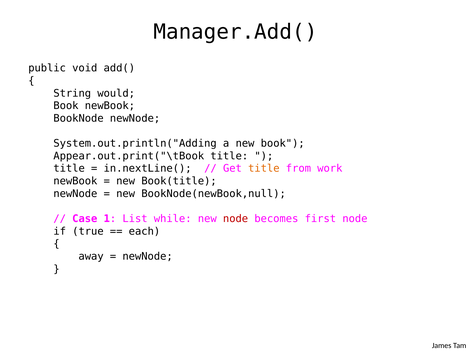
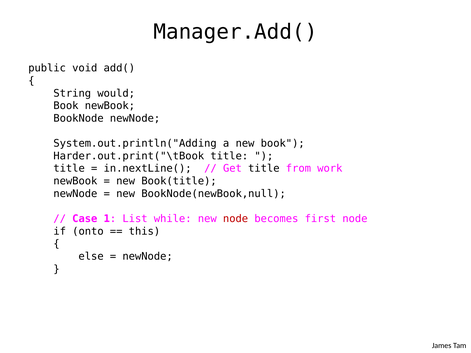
Appear.out.print("\tBook: Appear.out.print("\tBook -> Harder.out.print("\tBook (129, 156)
title colour: orange -> black (264, 169)
true: true -> onto (88, 231)
each: each -> this (144, 231)
away: away -> else (91, 257)
